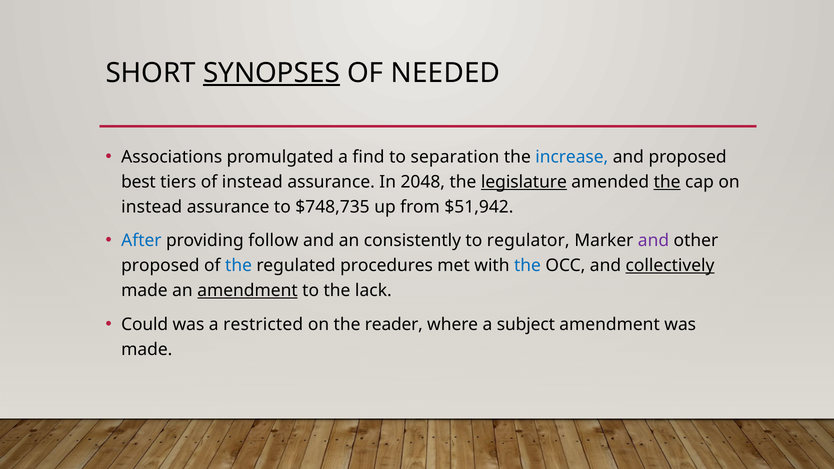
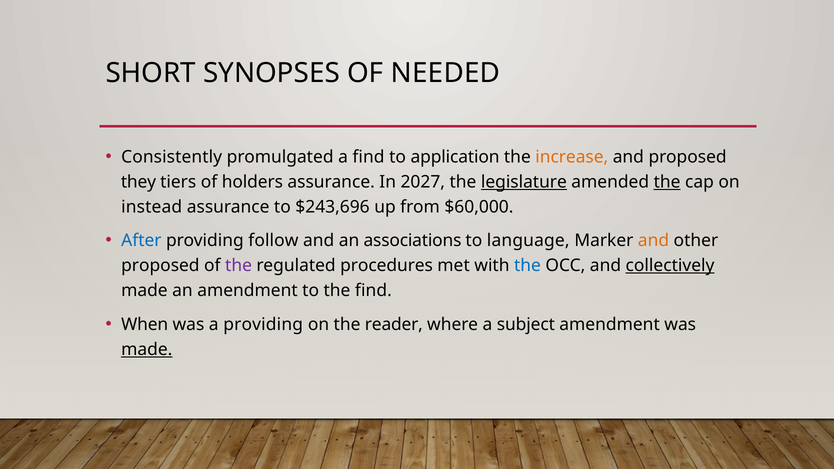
SYNOPSES underline: present -> none (271, 73)
Associations: Associations -> Consistently (172, 157)
separation: separation -> application (455, 157)
increase colour: blue -> orange (572, 157)
best: best -> they (138, 182)
of instead: instead -> holders (252, 182)
2048: 2048 -> 2027 (423, 182)
$748,735: $748,735 -> $243,696 (333, 207)
$51,942: $51,942 -> $60,000 (479, 207)
consistently: consistently -> associations (413, 241)
regulator: regulator -> language (528, 241)
and colour: purple -> orange (653, 241)
the colour: blue -> purple (239, 266)
amendment underline: present -> none (247, 291)
the lack: lack -> find (373, 291)
Could: Could -> When (145, 324)
a restricted: restricted -> providing (263, 324)
made underline: none -> present (147, 350)
